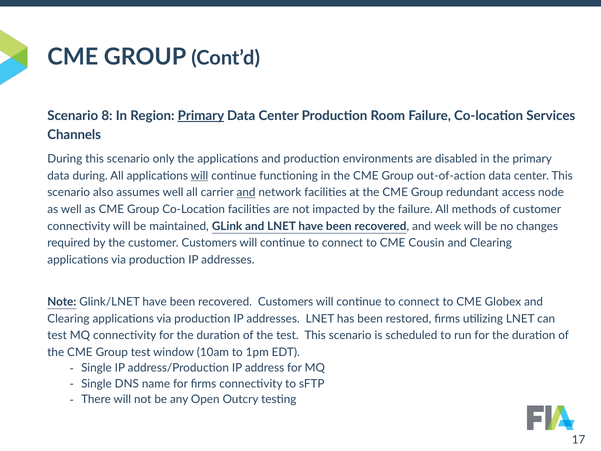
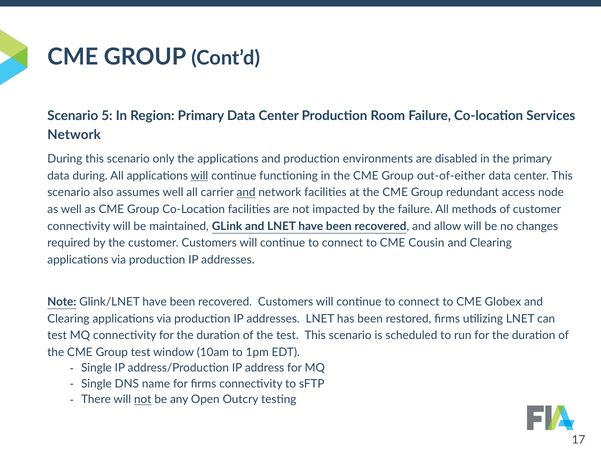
8: 8 -> 5 (107, 116)
Primary underline: present -> none (201, 116)
Channels: Channels -> Network (74, 135)
out-of-action: out-of-action -> out-of-either (451, 176)
week: week -> allow (448, 226)
not underline: none -> present (143, 399)
